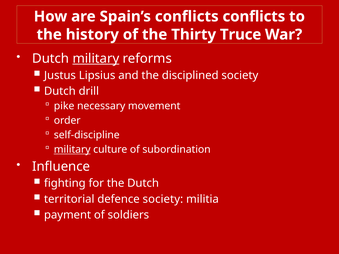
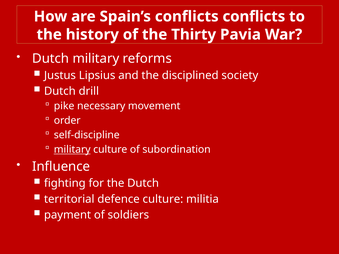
Truce: Truce -> Pavia (240, 35)
military underline: present -> none (96, 59)
defence society: society -> culture (163, 199)
